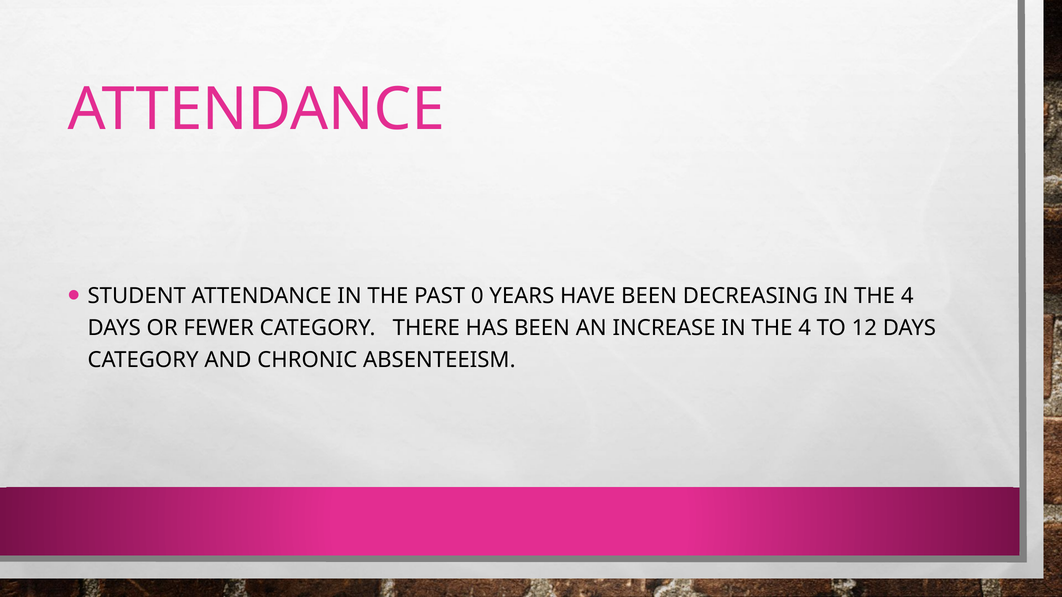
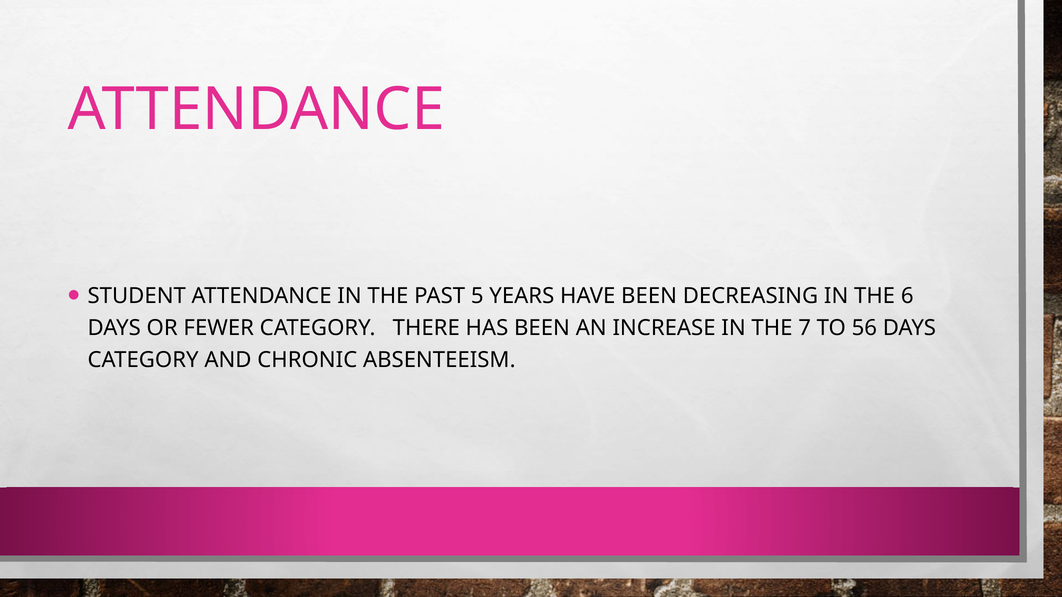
0: 0 -> 5 (477, 296)
DECREASING IN THE 4: 4 -> 6 (907, 296)
INCREASE IN THE 4: 4 -> 7 (805, 328)
12: 12 -> 56 (864, 328)
